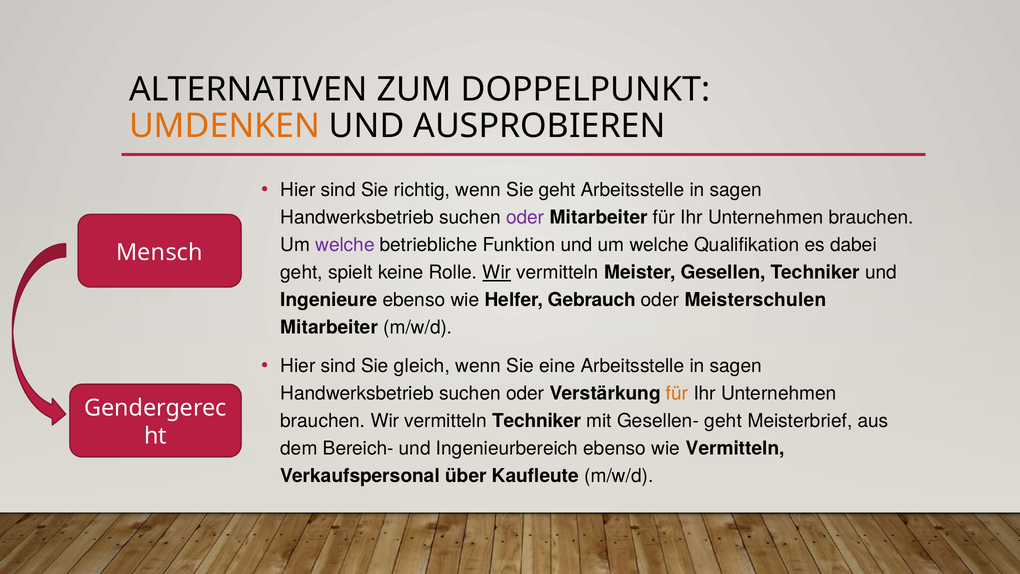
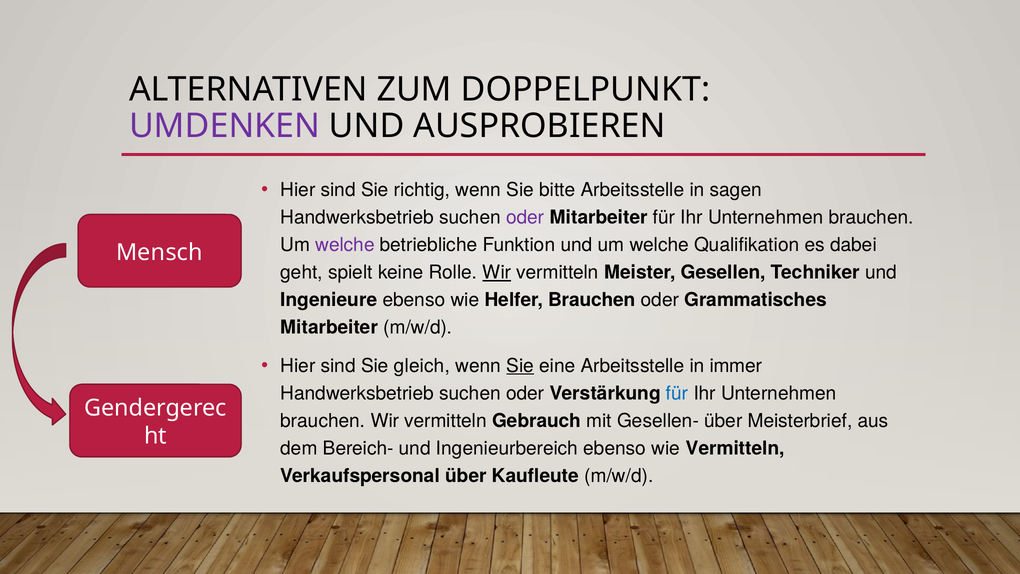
UMDENKEN colour: orange -> purple (225, 126)
Sie geht: geht -> bitte (557, 190)
Helfer Gebrauch: Gebrauch -> Brauchen (592, 300)
Meisterschulen: Meisterschulen -> Grammatisches (756, 300)
Sie underline: none -> present (520, 366)
eine Arbeitsstelle in sagen: sagen -> immer (736, 366)
für colour: orange -> blue (677, 393)
vermitteln Techniker: Techniker -> Gebrauch (537, 421)
Gesellen- geht: geht -> über (723, 421)
